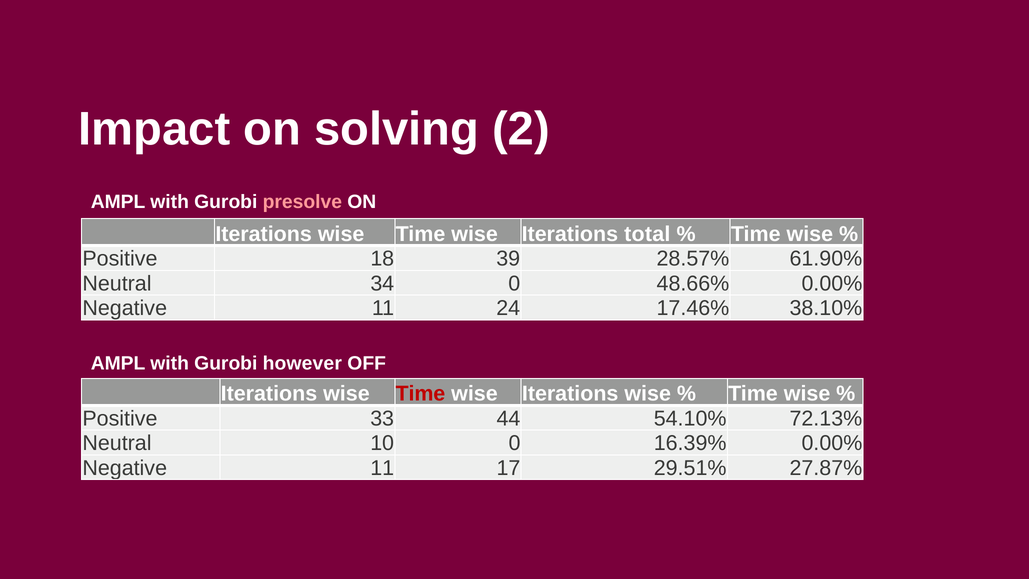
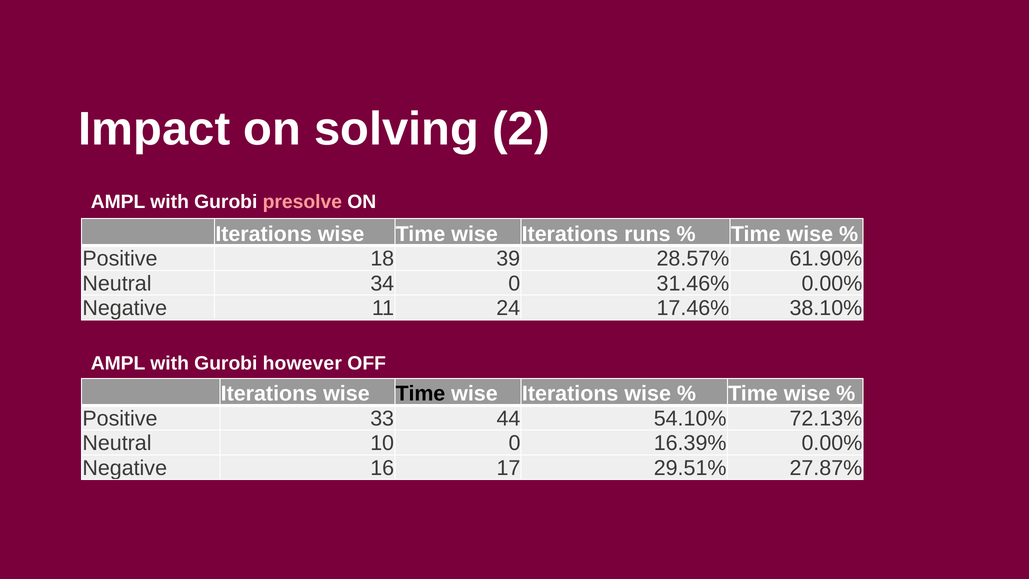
total: total -> runs (647, 234)
48.66%: 48.66% -> 31.46% (693, 283)
Time colour: red -> black (420, 394)
11: 11 -> 16 (382, 468)
